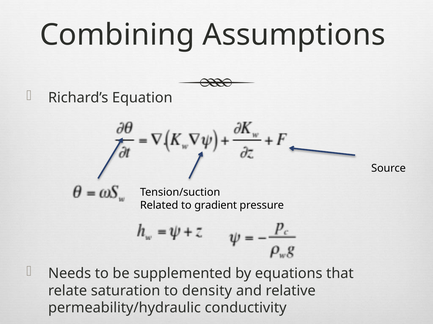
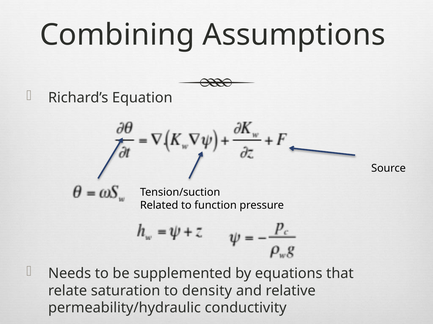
gradient: gradient -> function (216, 206)
